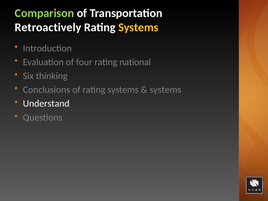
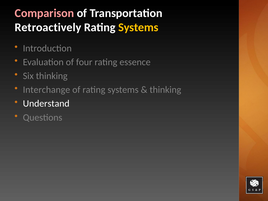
Comparison colour: light green -> pink (44, 13)
national: national -> essence (135, 62)
Conclusions: Conclusions -> Interchange (46, 90)
systems: systems -> thinking (165, 90)
